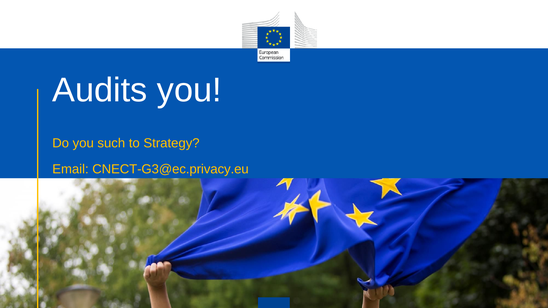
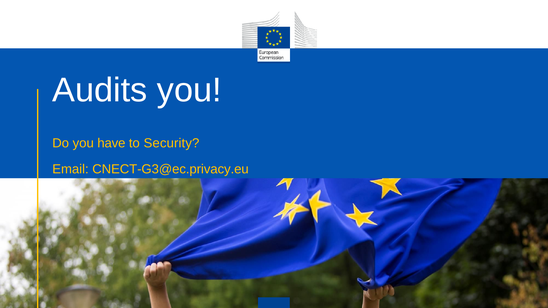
such: such -> have (111, 143)
Strategy: Strategy -> Security (171, 143)
